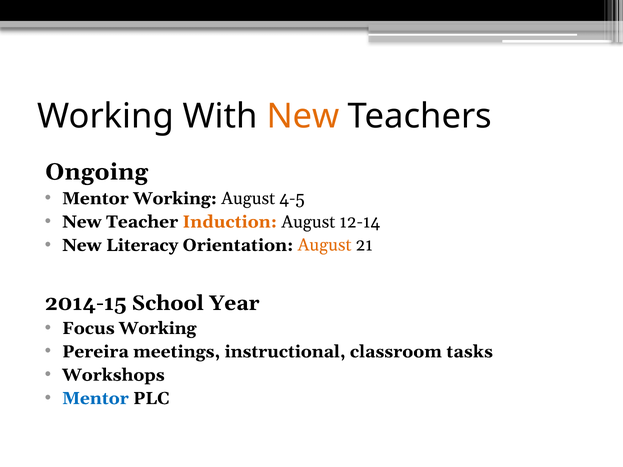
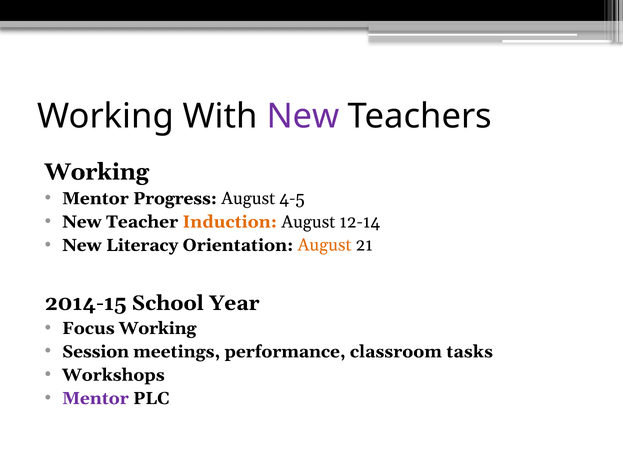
New colour: orange -> purple (303, 117)
Ongoing: Ongoing -> Working (97, 172)
Mentor Working: Working -> Progress (175, 199)
Pereira: Pereira -> Session (96, 352)
instructional: instructional -> performance (285, 352)
Mentor colour: blue -> purple (95, 399)
